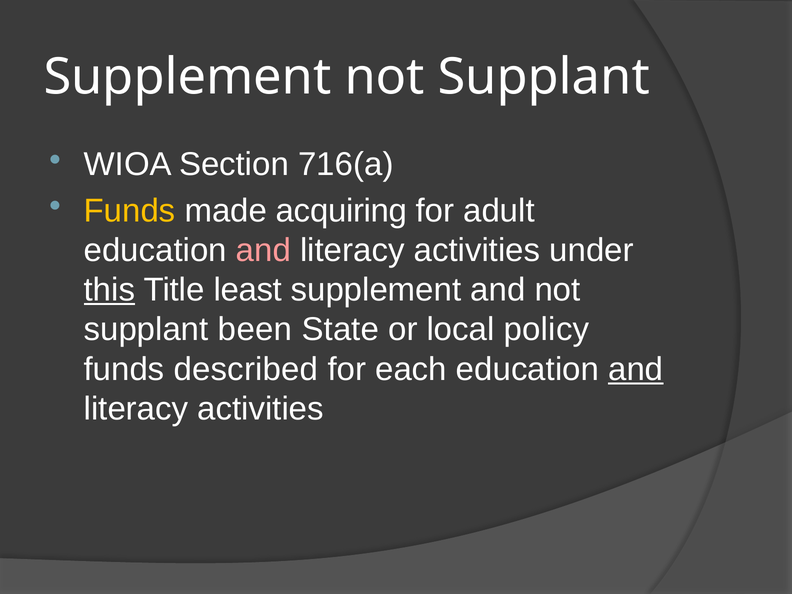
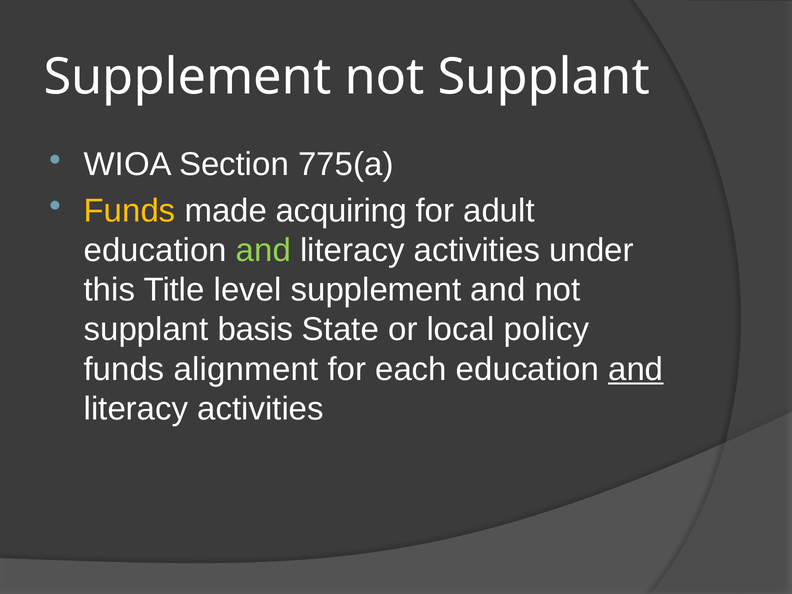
716(a: 716(a -> 775(a (346, 165)
and colour: pink -> light green (263, 250)
this underline: present -> none (109, 290)
least: least -> level (248, 290)
been: been -> basis (255, 330)
described: described -> alignment (246, 369)
